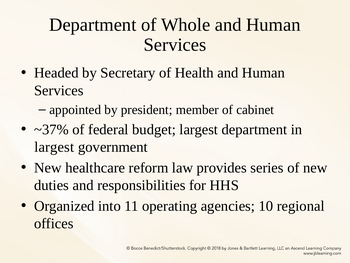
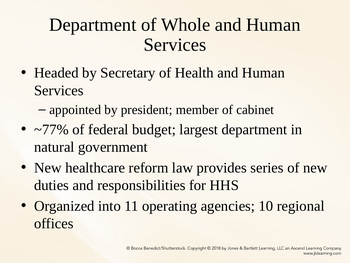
~37%: ~37% -> ~77% (51, 129)
largest: largest -> natural (54, 147)
